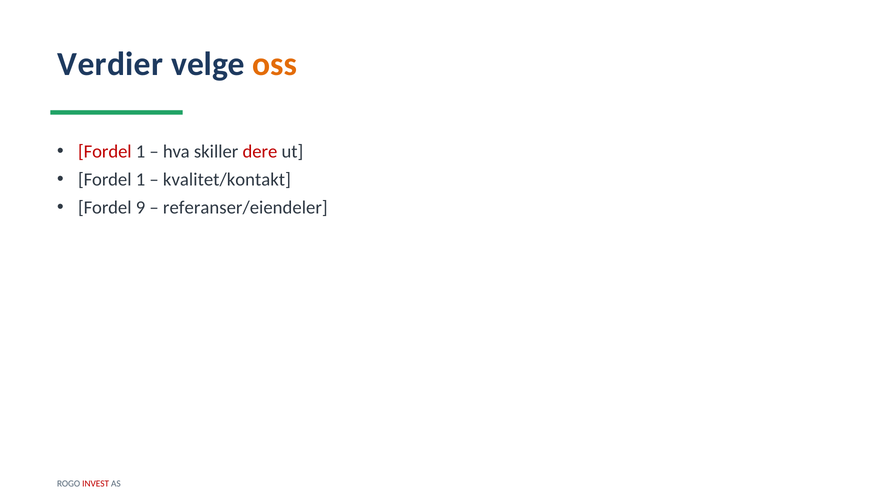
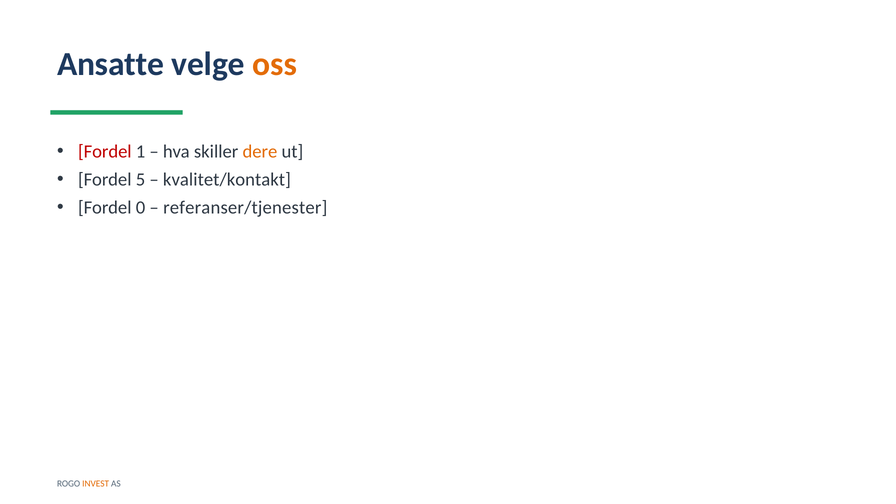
Verdier: Verdier -> Ansatte (111, 64)
dere colour: red -> orange (260, 152)
1: 1 -> 5 (141, 180)
9: 9 -> 0 (141, 208)
referanser/eiendeler: referanser/eiendeler -> referanser/tjenester (245, 208)
INVEST colour: red -> orange (96, 484)
